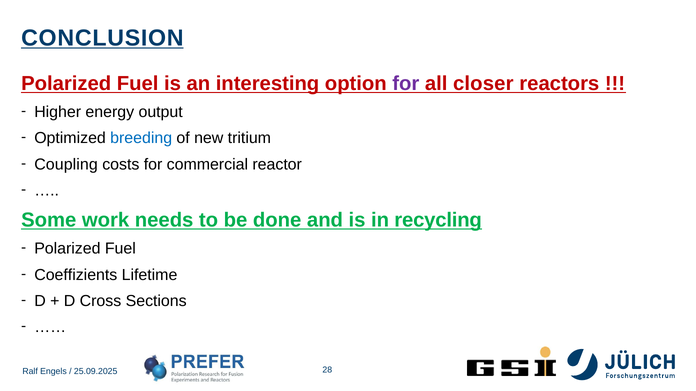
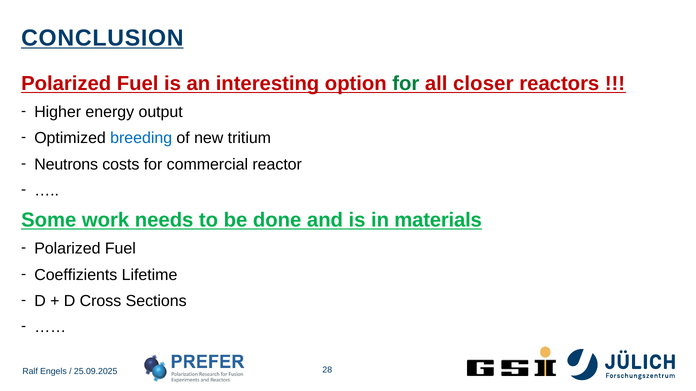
for colour: purple -> green (406, 84)
Coupling: Coupling -> Neutrons (66, 164)
recycling: recycling -> materials (438, 220)
